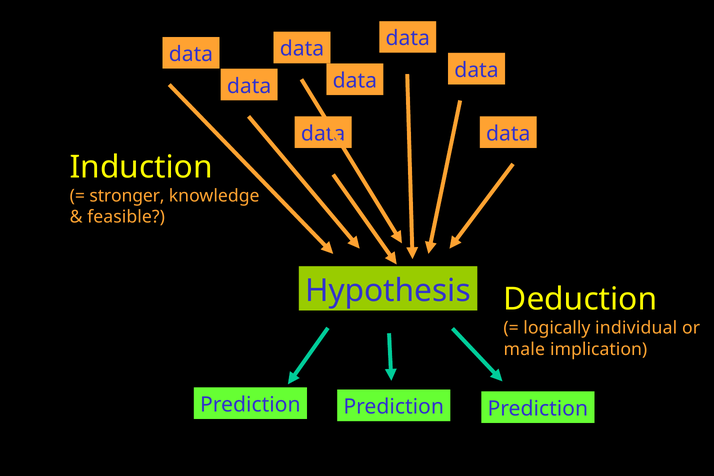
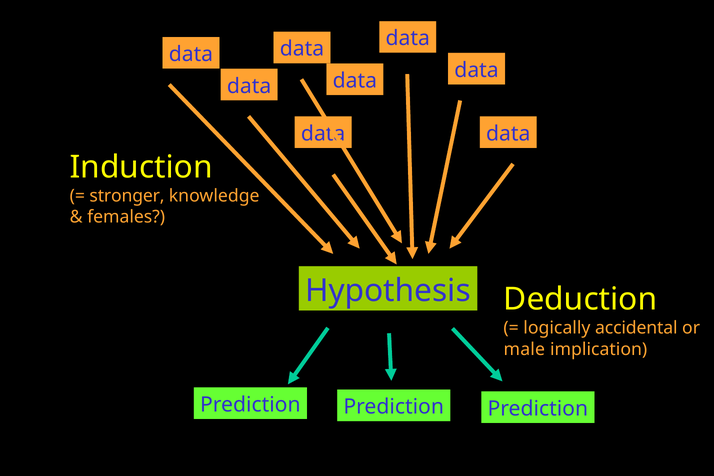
feasible: feasible -> females (126, 217)
individual: individual -> accidental (636, 328)
